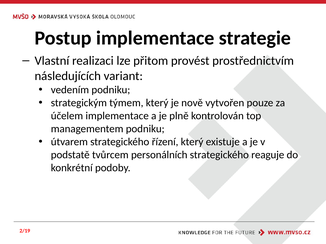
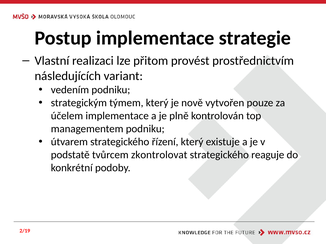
personálních: personálních -> zkontrolovat (159, 155)
